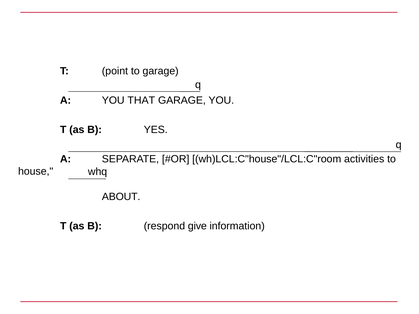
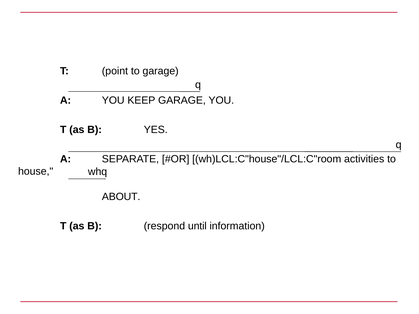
THAT: THAT -> KEEP (141, 100)
give: give -> until (197, 226)
